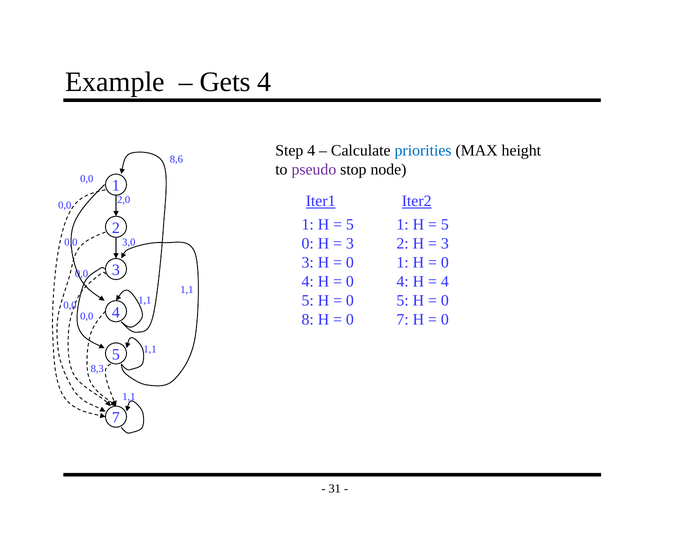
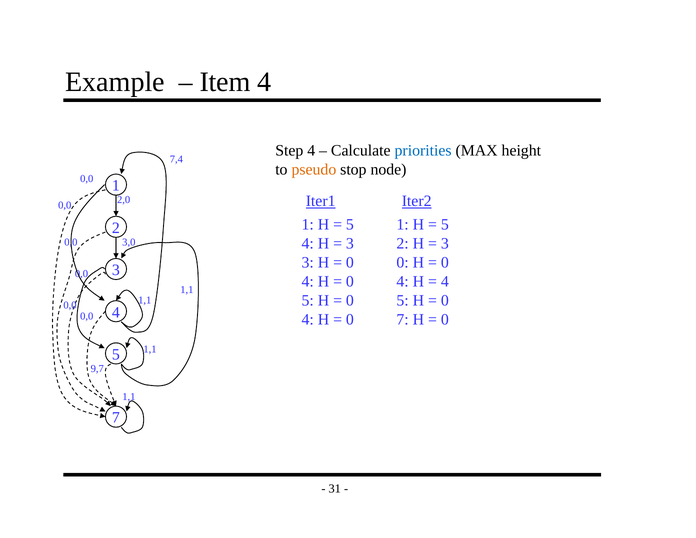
Gets: Gets -> Item (225, 82)
8,6: 8,6 -> 7,4 (176, 159)
pseudo colour: purple -> orange (314, 170)
0: 0 -> 4 (308, 243)
1: 1 -> 0 (403, 262)
8: 8 -> 4 (308, 319)
8,3: 8,3 -> 9,7 (97, 369)
